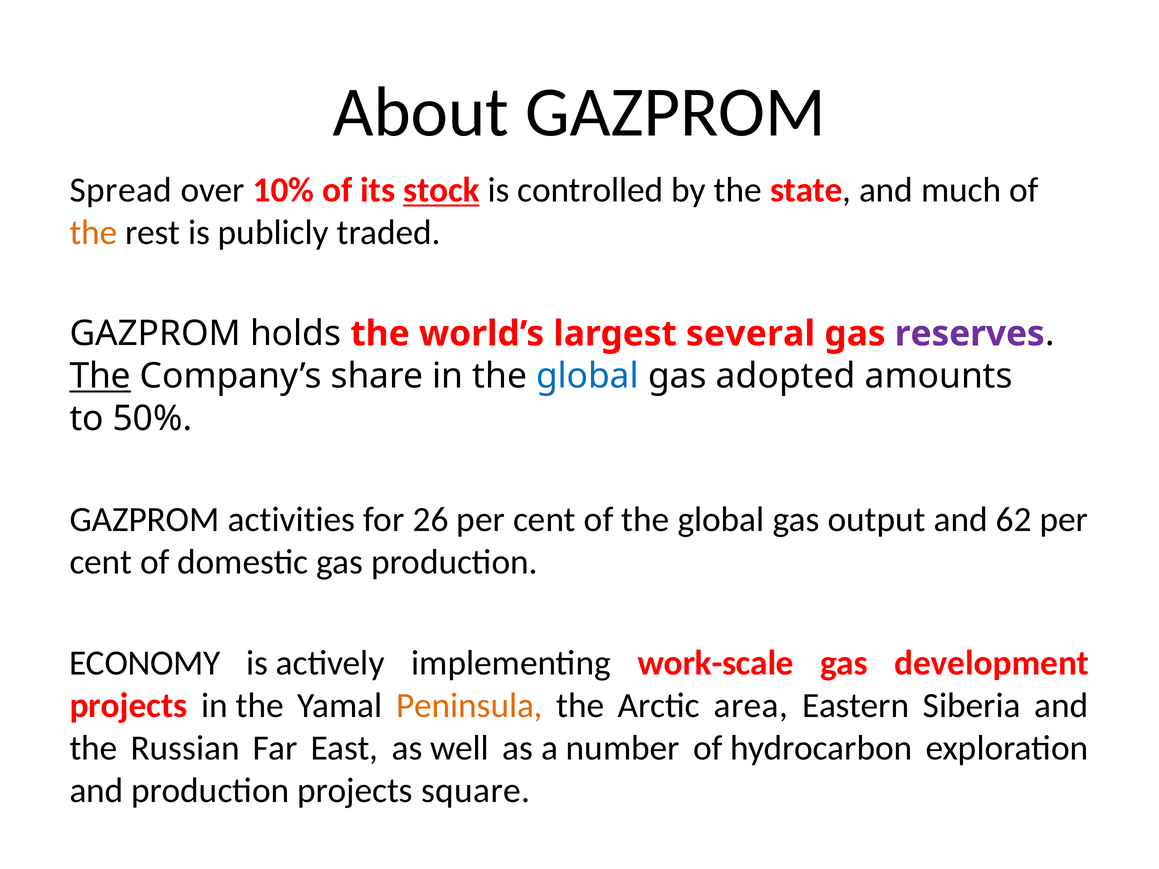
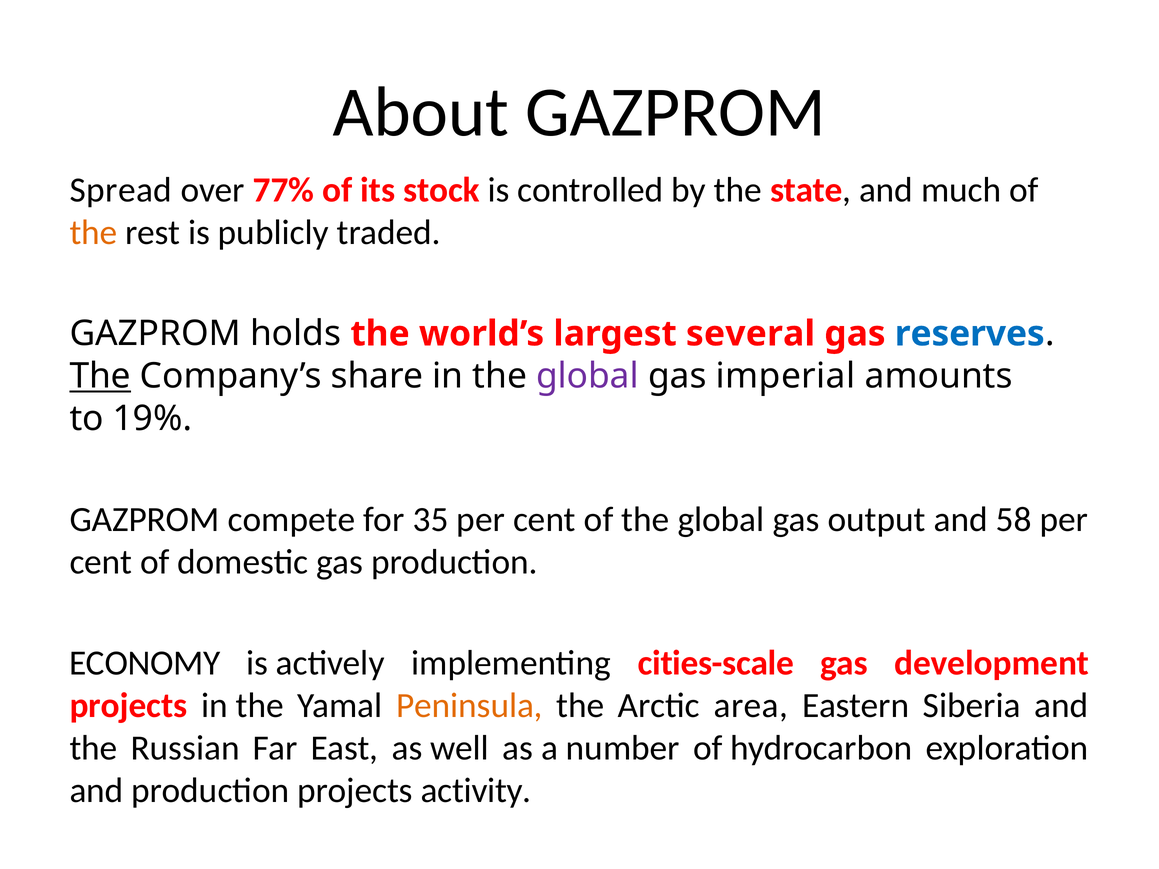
10%: 10% -> 77% (283, 190)
stock underline: present -> none (441, 190)
reserves colour: purple -> blue (970, 334)
global colour: blue -> purple (587, 376)
adopted: adopted -> imperial (786, 376)
50%: 50% -> 19% (152, 419)
activities: activities -> compete (291, 520)
26: 26 -> 35 (431, 520)
62: 62 -> 58 (1014, 520)
work-scale: work-scale -> cities-scale (716, 663)
square: square -> activity (476, 791)
